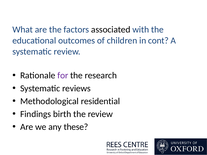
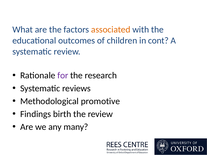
associated colour: black -> orange (111, 30)
residential: residential -> promotive (100, 101)
these: these -> many (76, 127)
